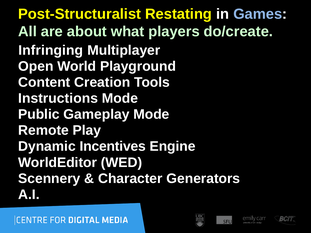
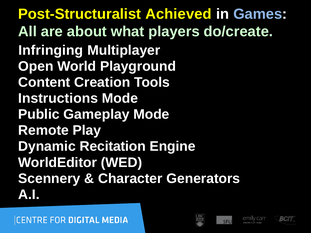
Restating: Restating -> Achieved (178, 14)
Incentives: Incentives -> Recitation (113, 147)
